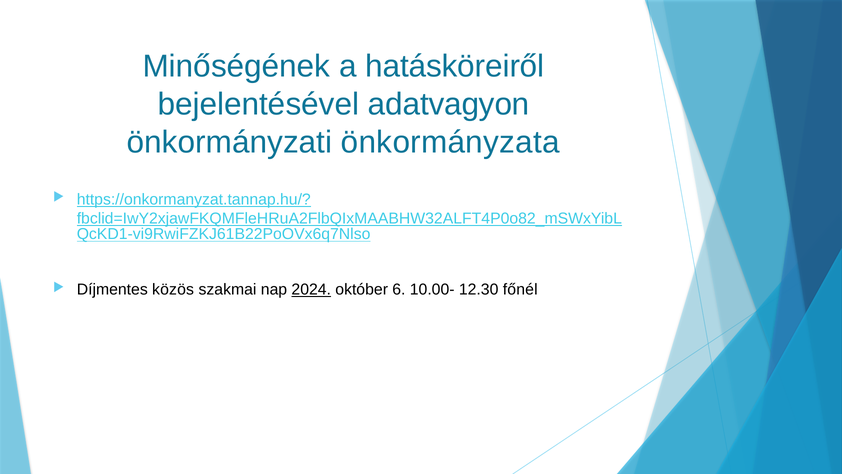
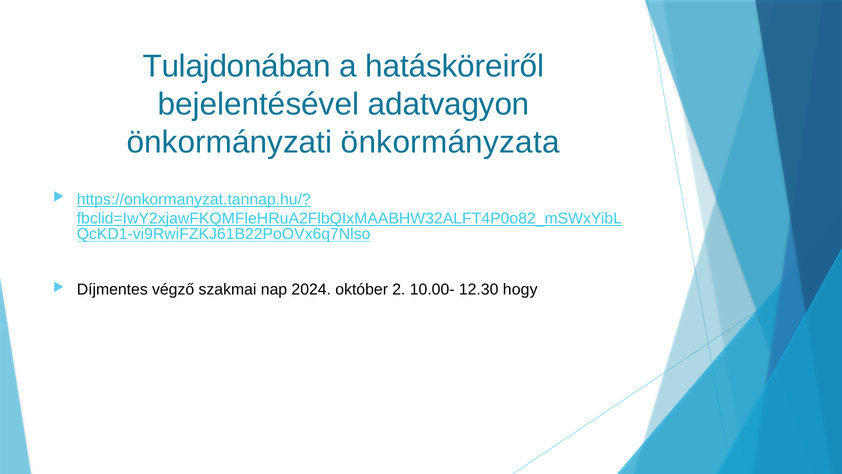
Minőségének: Minőségének -> Tulajdonában (237, 66)
közös: közös -> végző (173, 290)
2024 underline: present -> none (311, 290)
6: 6 -> 2 (399, 290)
főnél: főnél -> hogy (520, 290)
